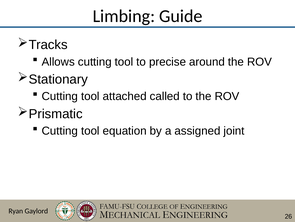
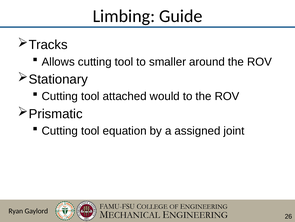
precise: precise -> smaller (168, 62)
called: called -> would (165, 96)
